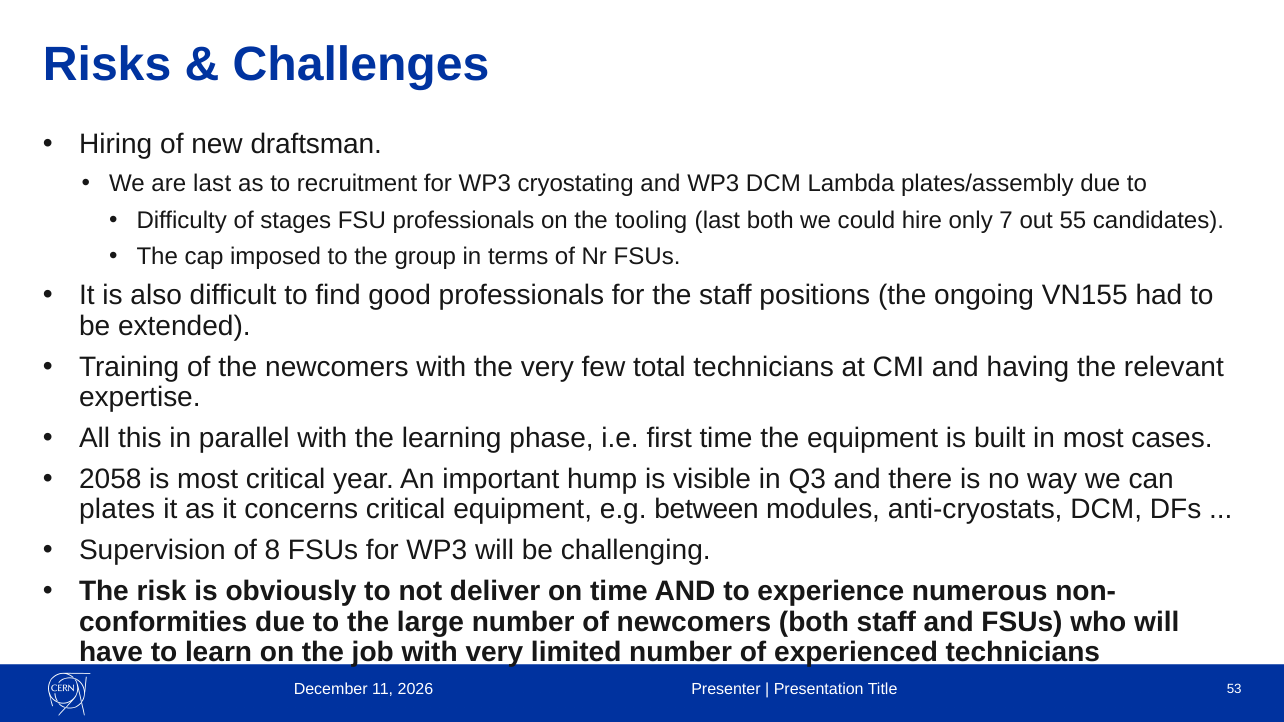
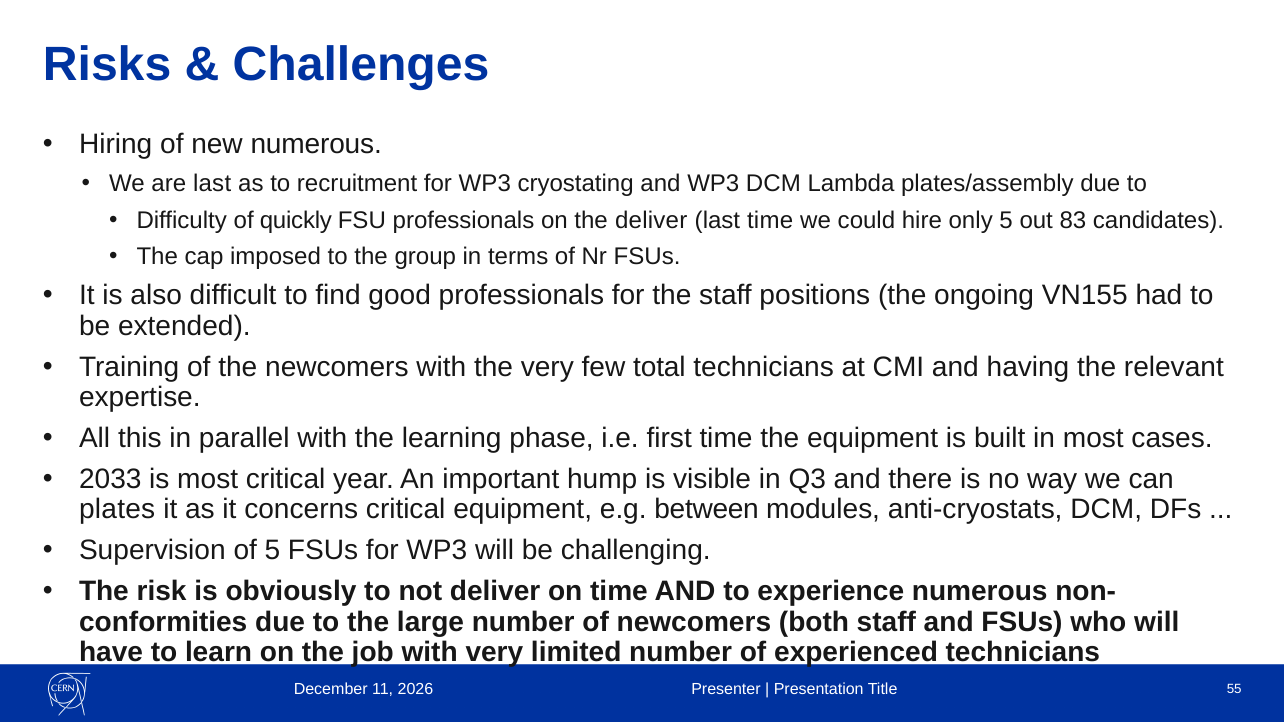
new draftsman: draftsman -> numerous (316, 145)
stages: stages -> quickly (296, 220)
the tooling: tooling -> deliver (651, 220)
last both: both -> time (770, 220)
only 7: 7 -> 5 (1006, 220)
55: 55 -> 83 (1073, 220)
2058: 2058 -> 2033 (110, 480)
of 8: 8 -> 5 (272, 551)
53: 53 -> 55 (1234, 690)
